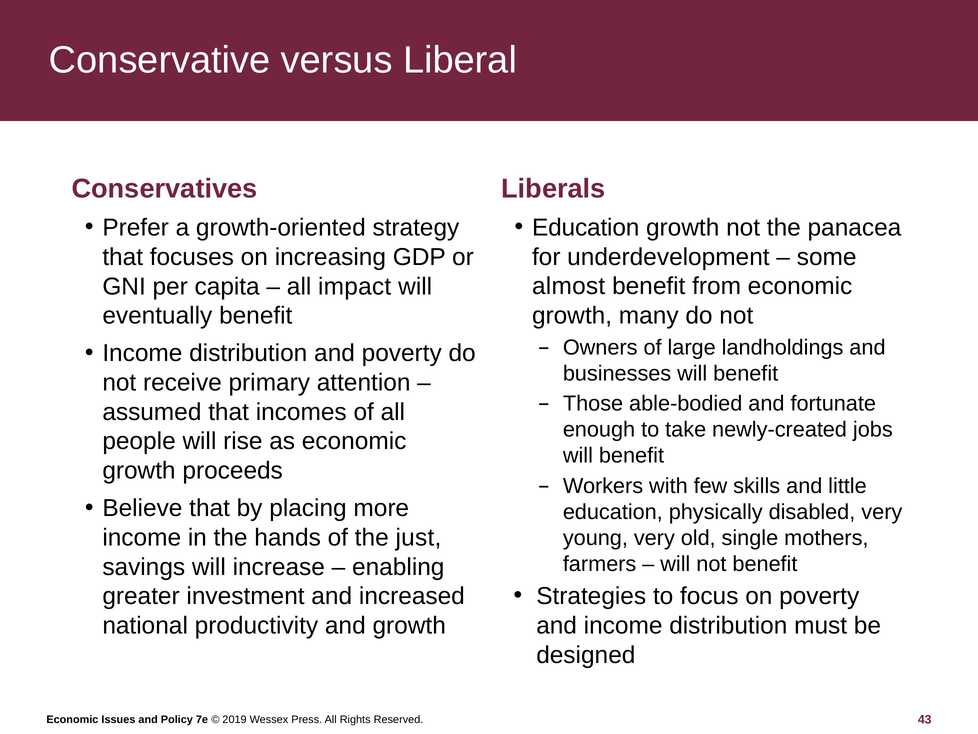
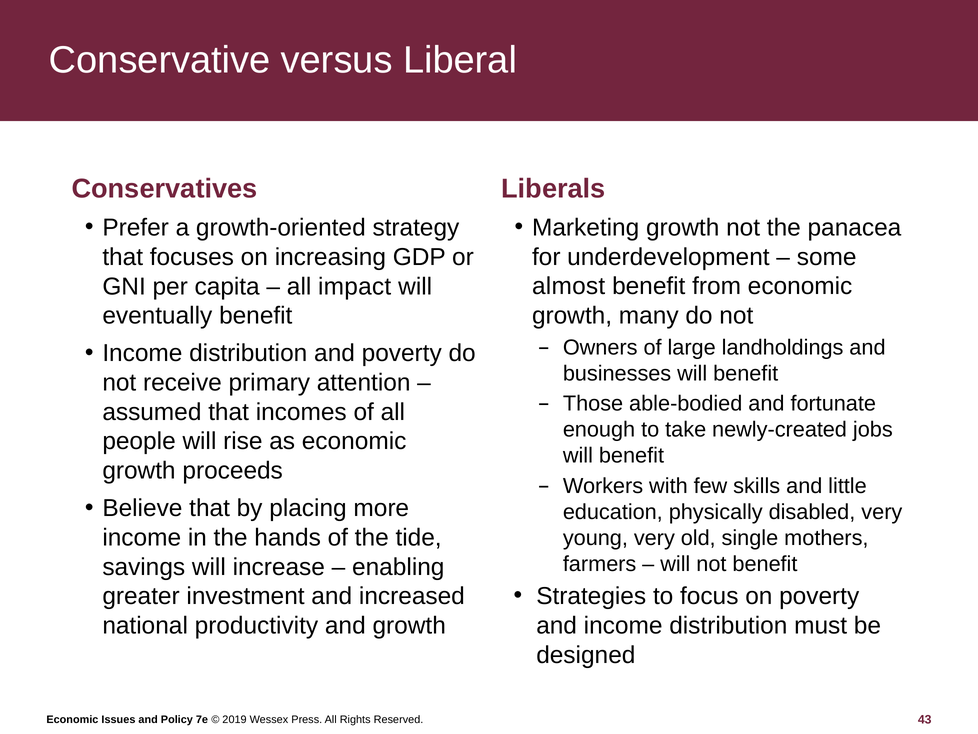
Education: Education -> Marketing (586, 228)
just: just -> tide (419, 537)
